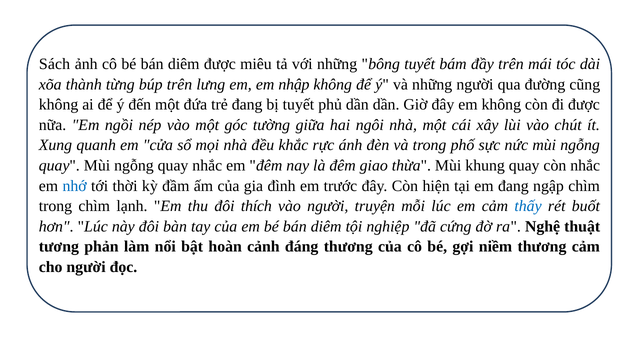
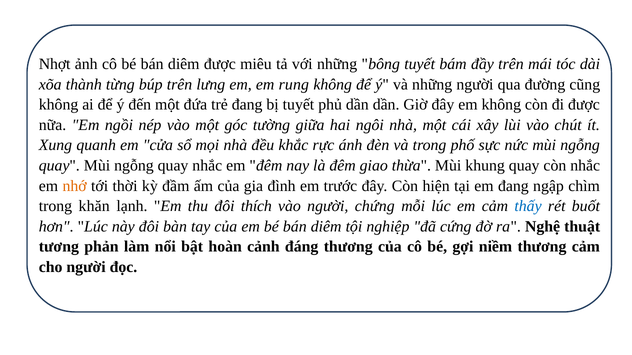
Sách: Sách -> Nhợt (55, 64)
nhập: nhập -> rung (294, 85)
nhớ colour: blue -> orange (75, 186)
trong chìm: chìm -> khăn (94, 206)
truyện: truyện -> chứng (375, 206)
